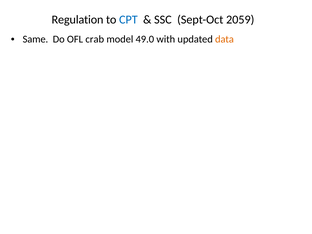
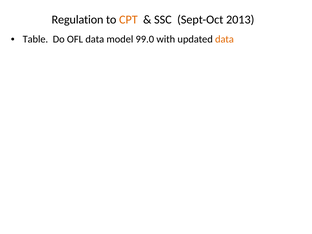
CPT colour: blue -> orange (128, 20)
2059: 2059 -> 2013 (240, 20)
Same: Same -> Table (35, 39)
OFL crab: crab -> data (95, 39)
49.0: 49.0 -> 99.0 (145, 39)
